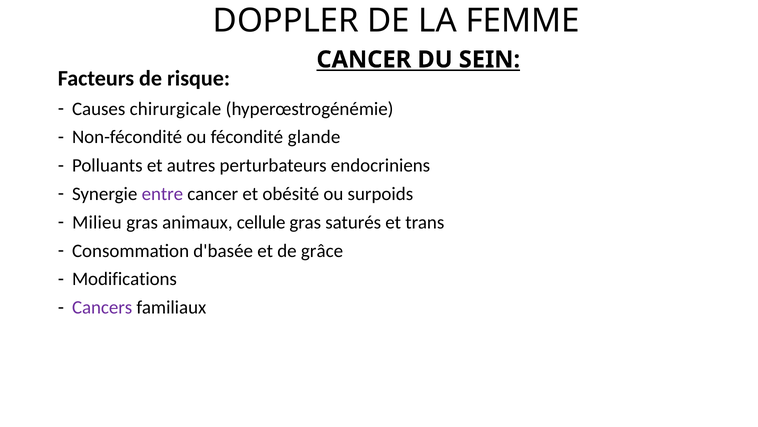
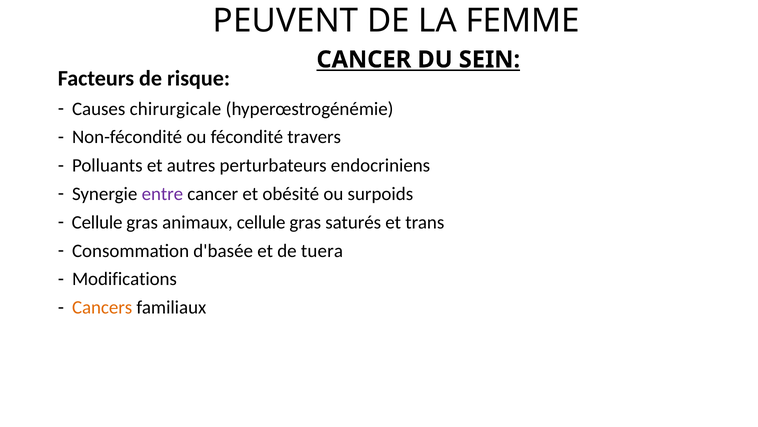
DOPPLER: DOPPLER -> PEUVENT (286, 21)
glande: glande -> travers (314, 137)
Milieu: Milieu -> Cellule (97, 222)
grâce: grâce -> tuera (322, 250)
Cancers colour: purple -> orange (102, 307)
